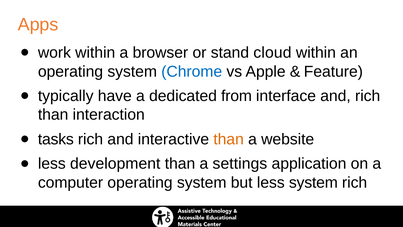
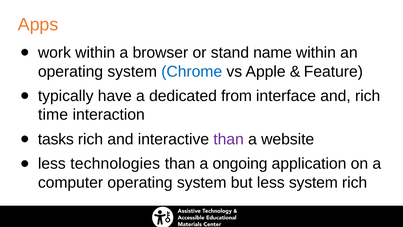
cloud: cloud -> name (273, 53)
than: than -> time (53, 115)
than colour: orange -> purple (229, 139)
development: development -> technologies (115, 163)
settings: settings -> ongoing (240, 163)
